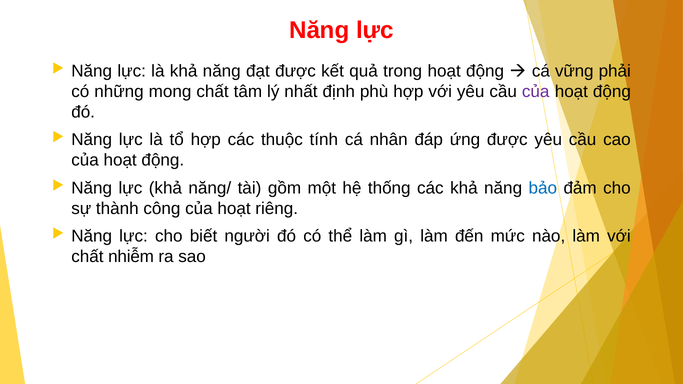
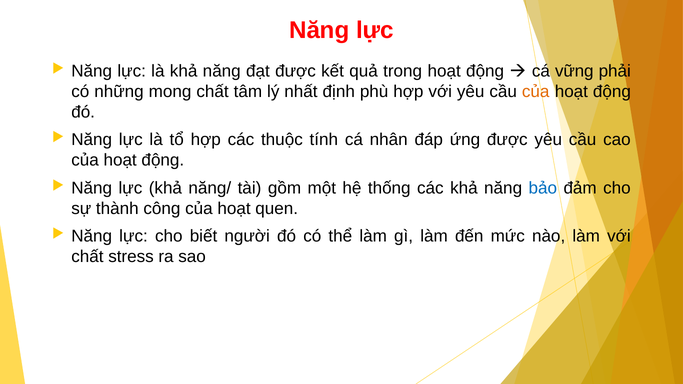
của colour: purple -> orange (536, 92)
riêng: riêng -> quen (277, 209)
nhiễm: nhiễm -> stress (131, 257)
